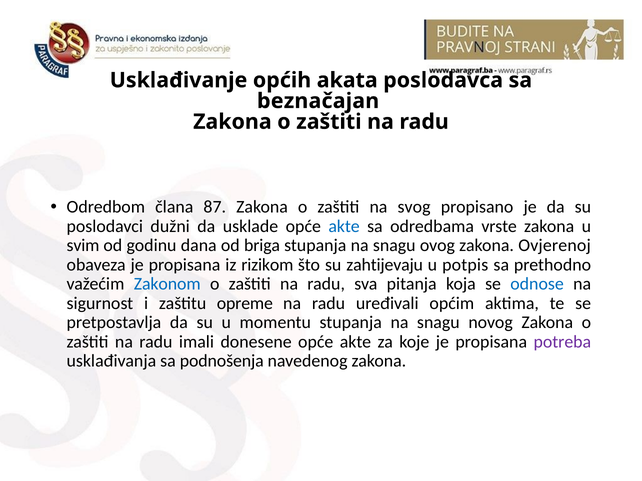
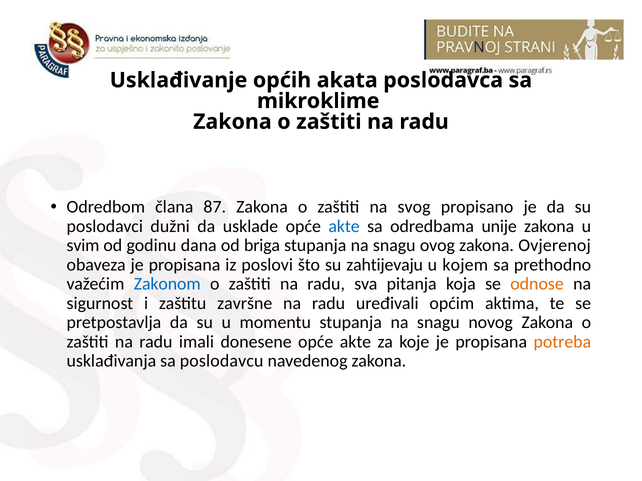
beznačajan: beznačajan -> mikroklime (318, 101)
vrste: vrste -> unije (499, 226)
rizikom: rizikom -> poslovi (267, 265)
potpis: potpis -> kojem (465, 265)
odnose colour: blue -> orange (537, 284)
opreme: opreme -> završne (245, 304)
potreba colour: purple -> orange (562, 342)
podnošenja: podnošenja -> poslodavcu (222, 361)
